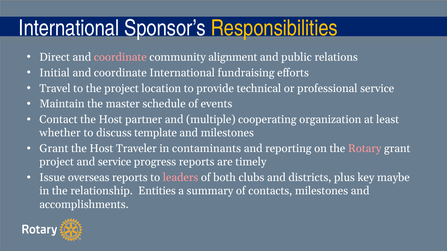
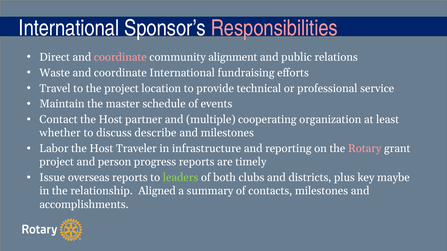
Responsibilities colour: yellow -> pink (274, 28)
Initial: Initial -> Waste (55, 73)
template: template -> describe (155, 133)
Grant: Grant -> Labor (54, 149)
contaminants: contaminants -> infrastructure (207, 149)
and service: service -> person (115, 162)
leaders colour: pink -> light green (181, 178)
Entities: Entities -> Aligned (157, 191)
